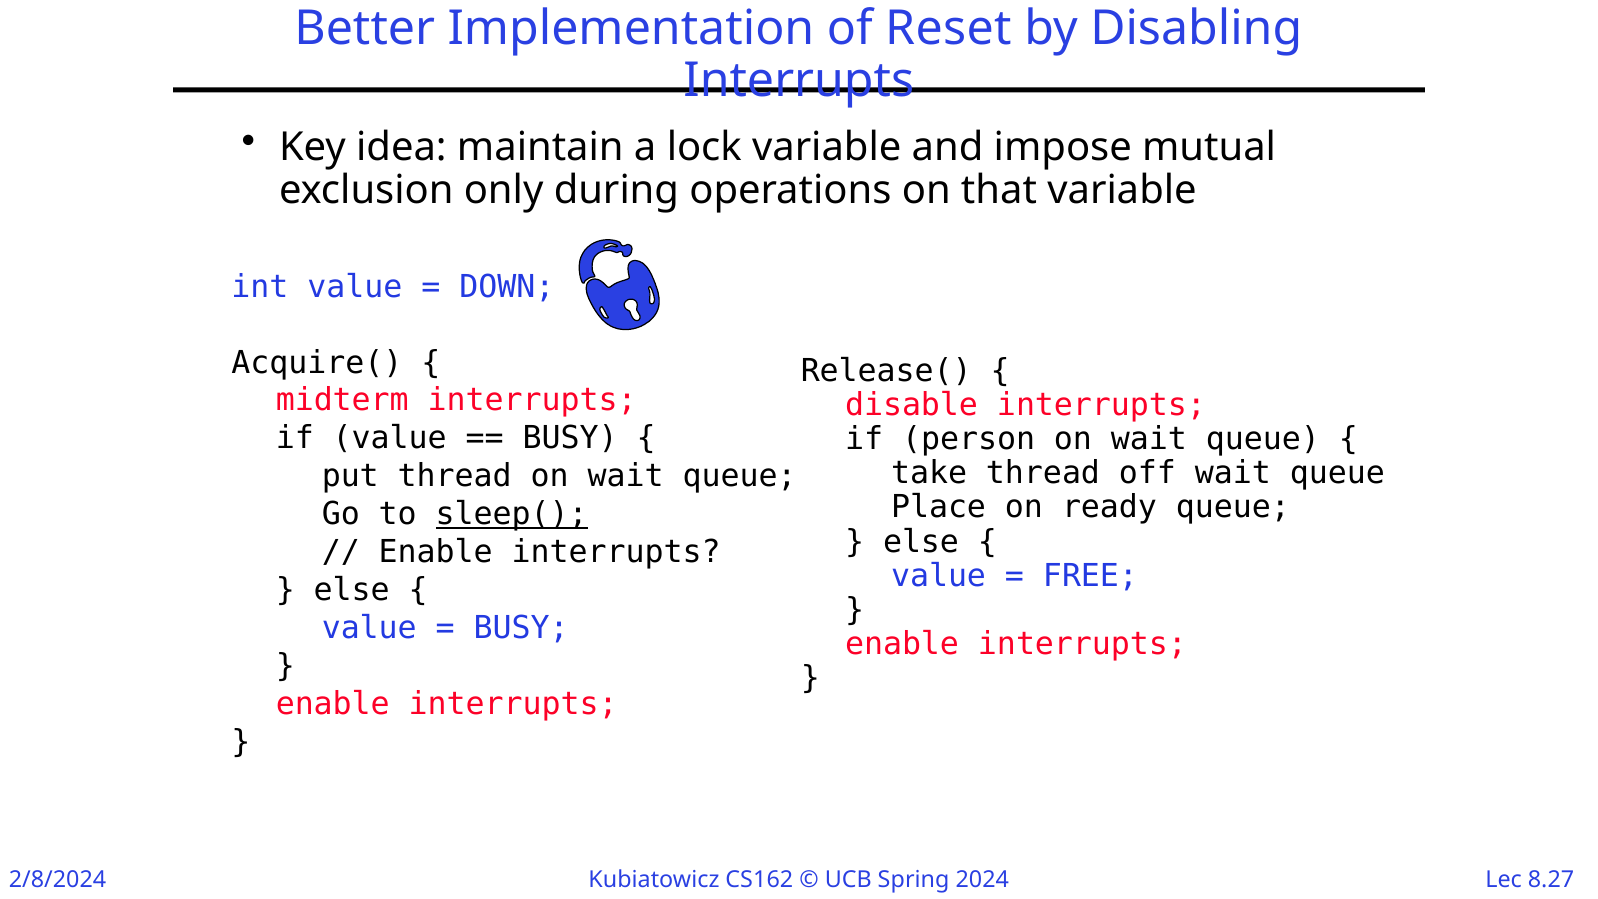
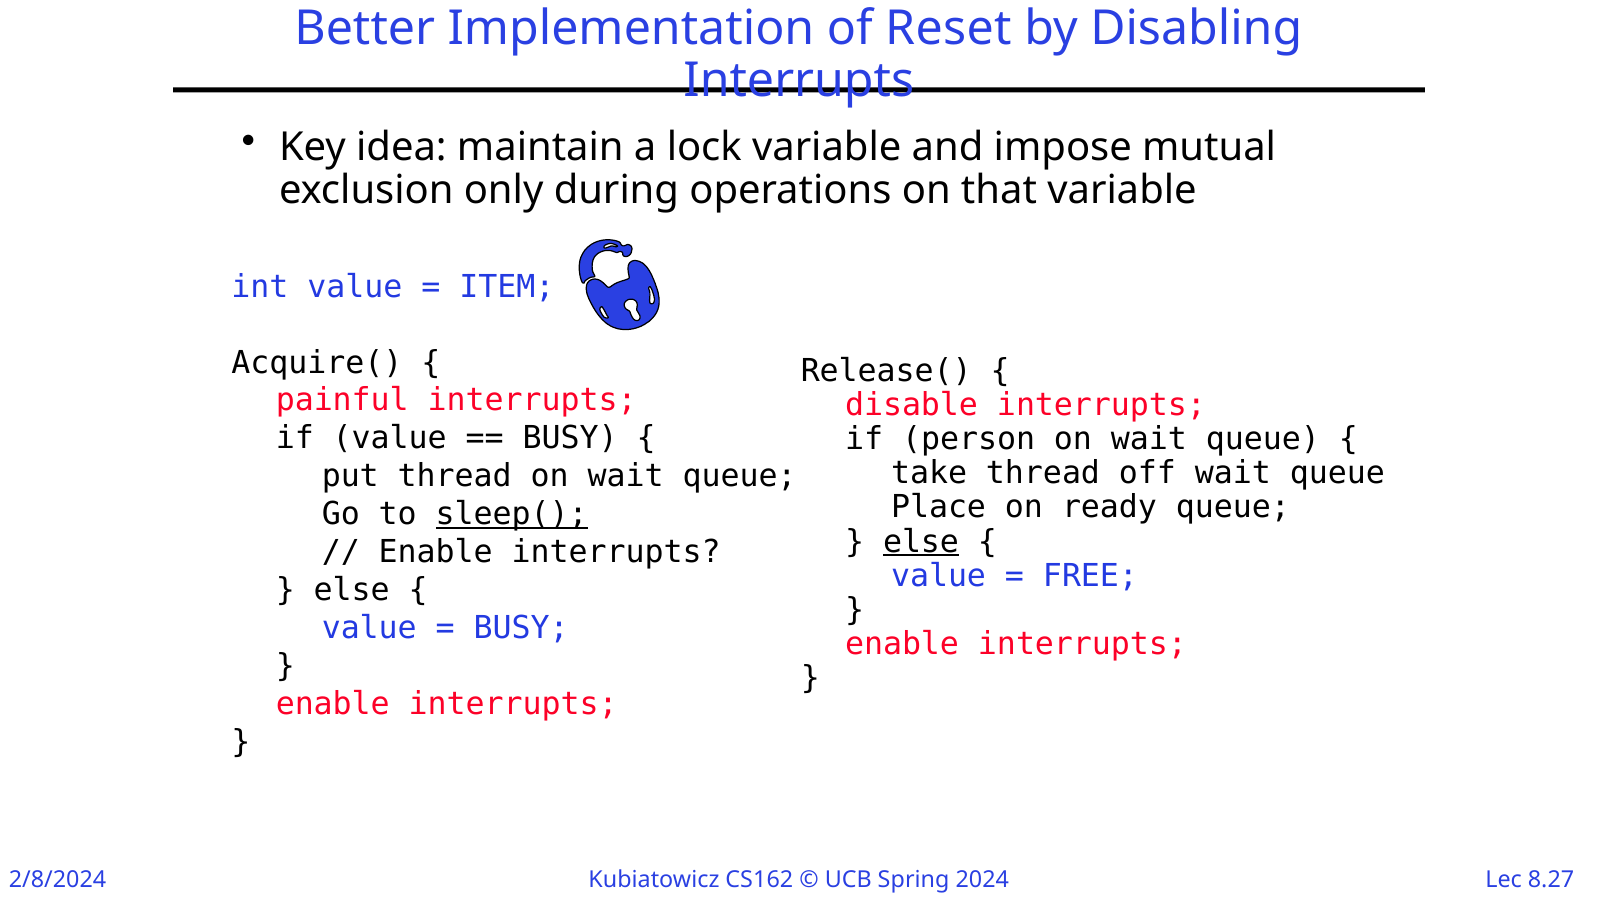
DOWN: DOWN -> ITEM (507, 287)
midterm: midterm -> painful (342, 400)
else underline: none -> present (921, 542)
